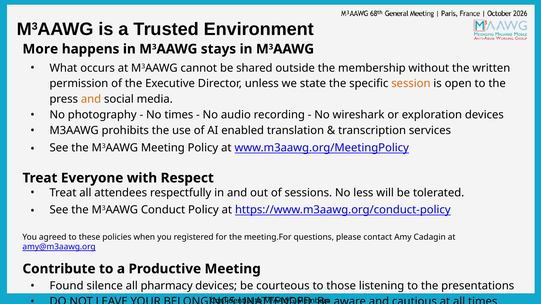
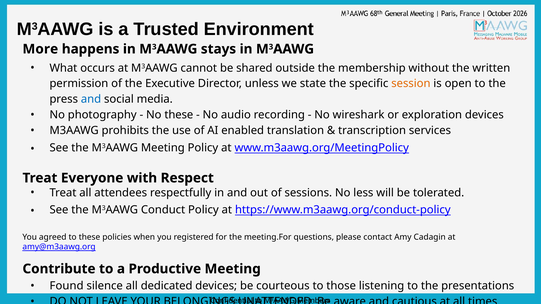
and colour: orange -> blue (91, 99)
No times: times -> these (179, 115)
pharmacy: pharmacy -> dedicated (167, 286)
